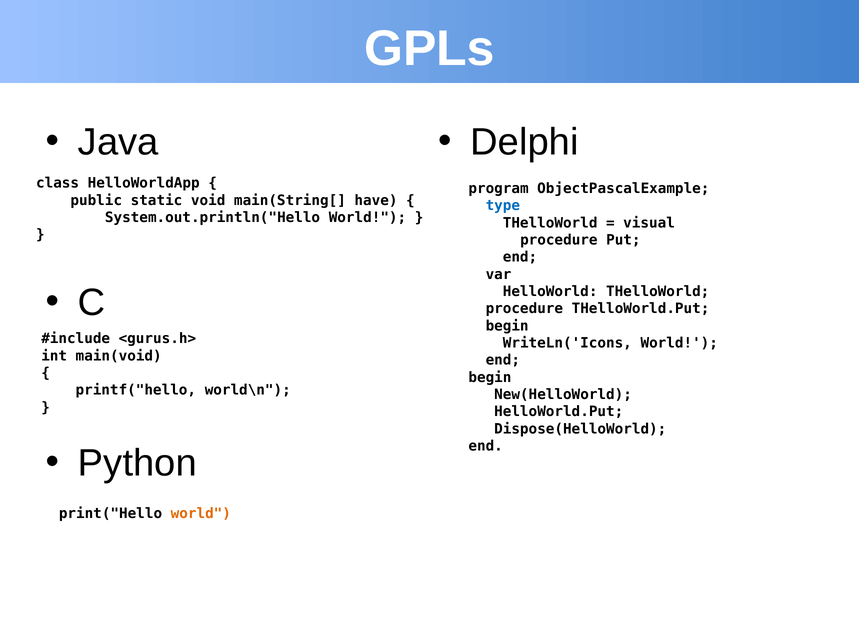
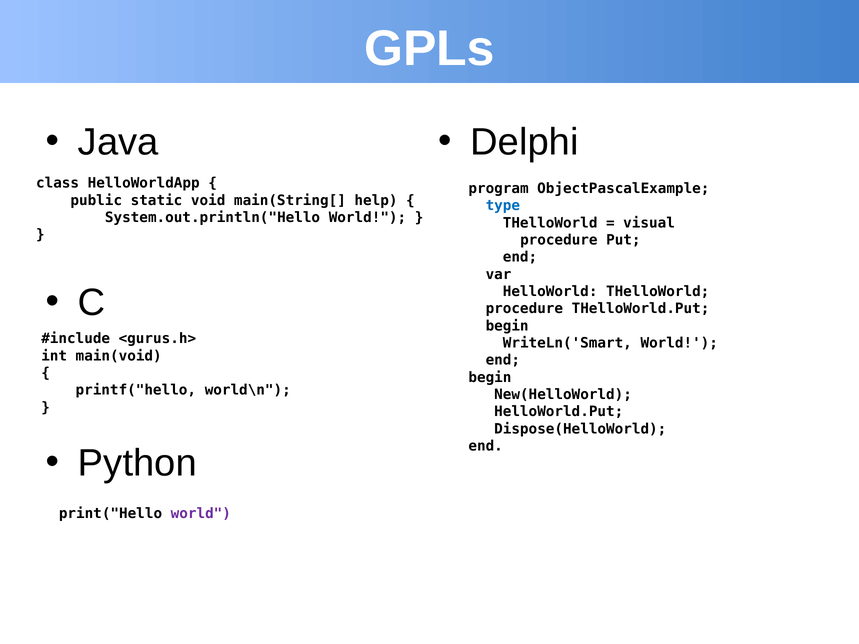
have: have -> help (376, 200)
WriteLn('Icons: WriteLn('Icons -> WriteLn('Smart (567, 343)
world colour: orange -> purple (201, 514)
